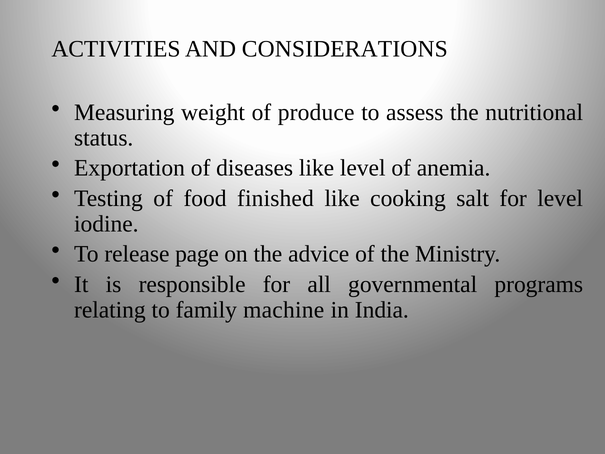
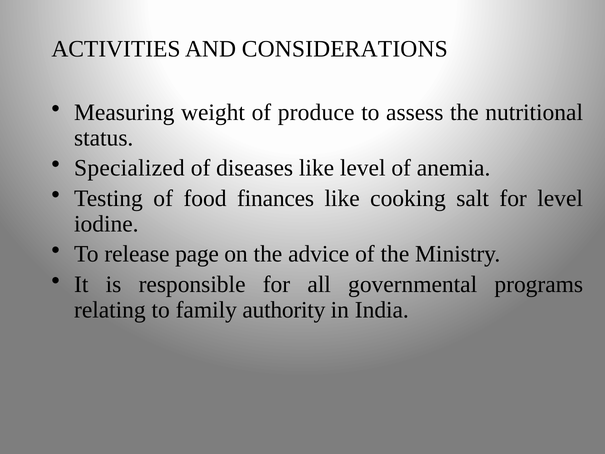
Exportation: Exportation -> Specialized (129, 168)
finished: finished -> finances (276, 198)
machine: machine -> authority (284, 310)
